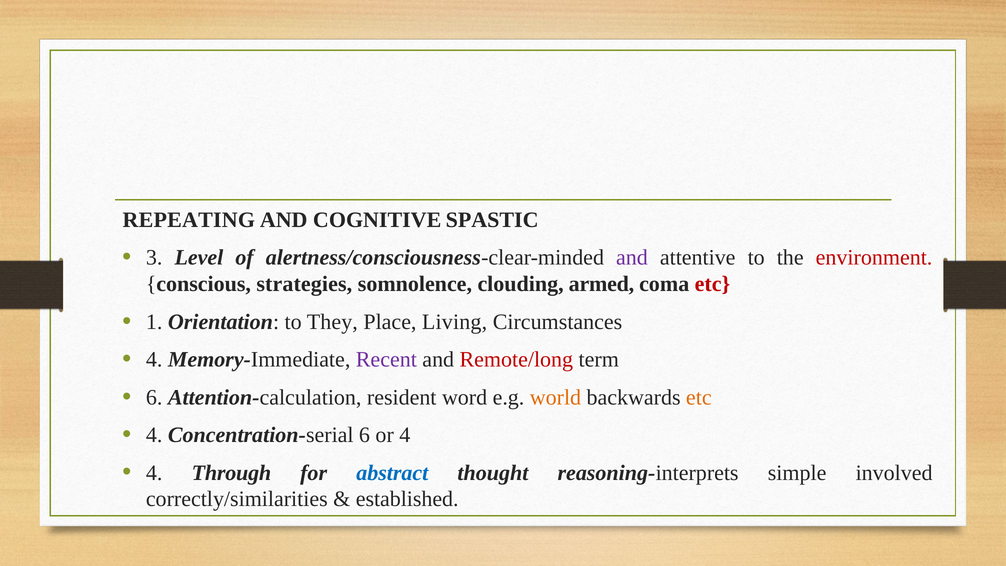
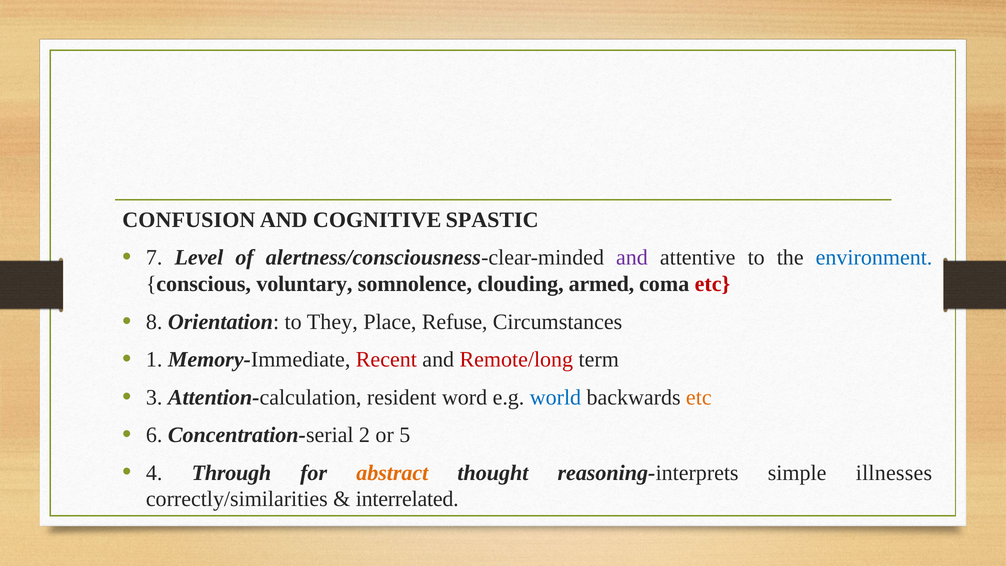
REPEATING: REPEATING -> CONFUSION (189, 220)
3: 3 -> 7 (154, 258)
environment colour: red -> blue (874, 258)
strategies: strategies -> voluntary (304, 284)
1: 1 -> 8 (154, 322)
Living: Living -> Refuse (455, 322)
4: 4 -> 1 (154, 359)
Recent colour: purple -> red (386, 359)
6: 6 -> 3 (154, 397)
world colour: orange -> blue (555, 397)
4: 4 -> 6 (154, 435)
Concentration-serial 6: 6 -> 2 (364, 435)
or 4: 4 -> 5 (405, 435)
abstract colour: blue -> orange (392, 473)
involved: involved -> illnesses (894, 473)
established: established -> interrelated (407, 499)
